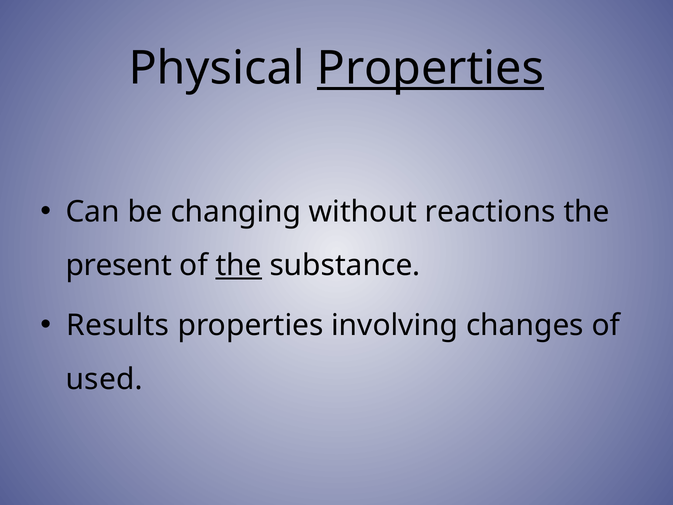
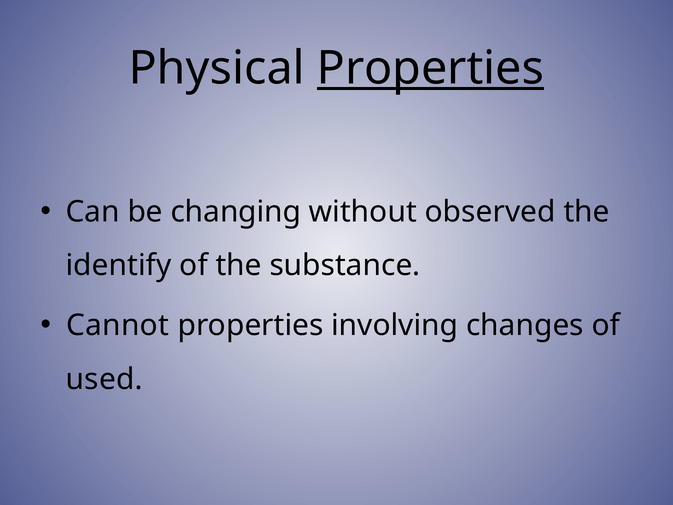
reactions: reactions -> observed (490, 212)
present: present -> identify (119, 265)
the underline: present -> none (239, 265)
Results: Results -> Cannot (118, 325)
